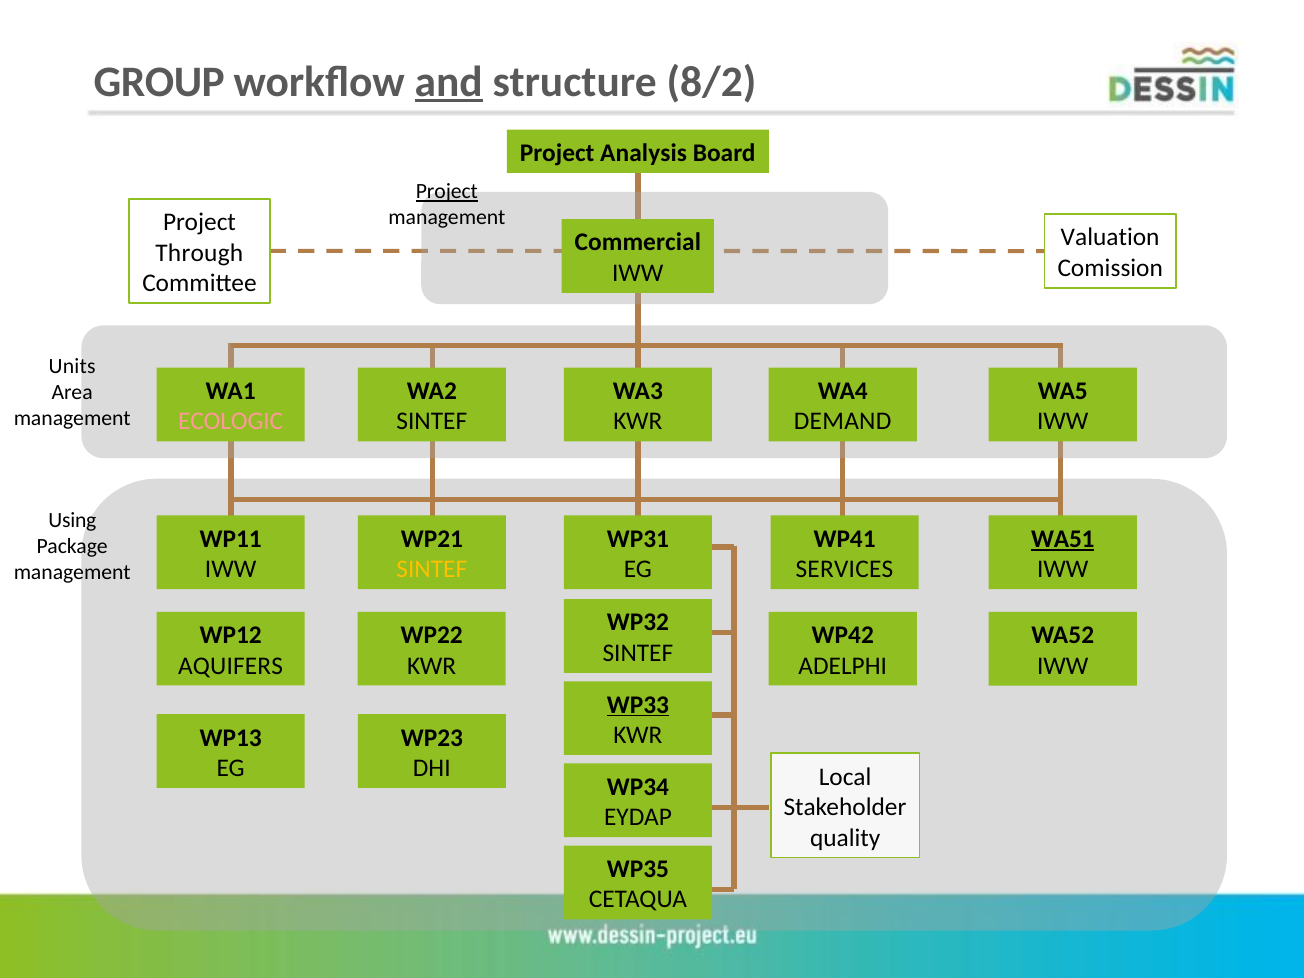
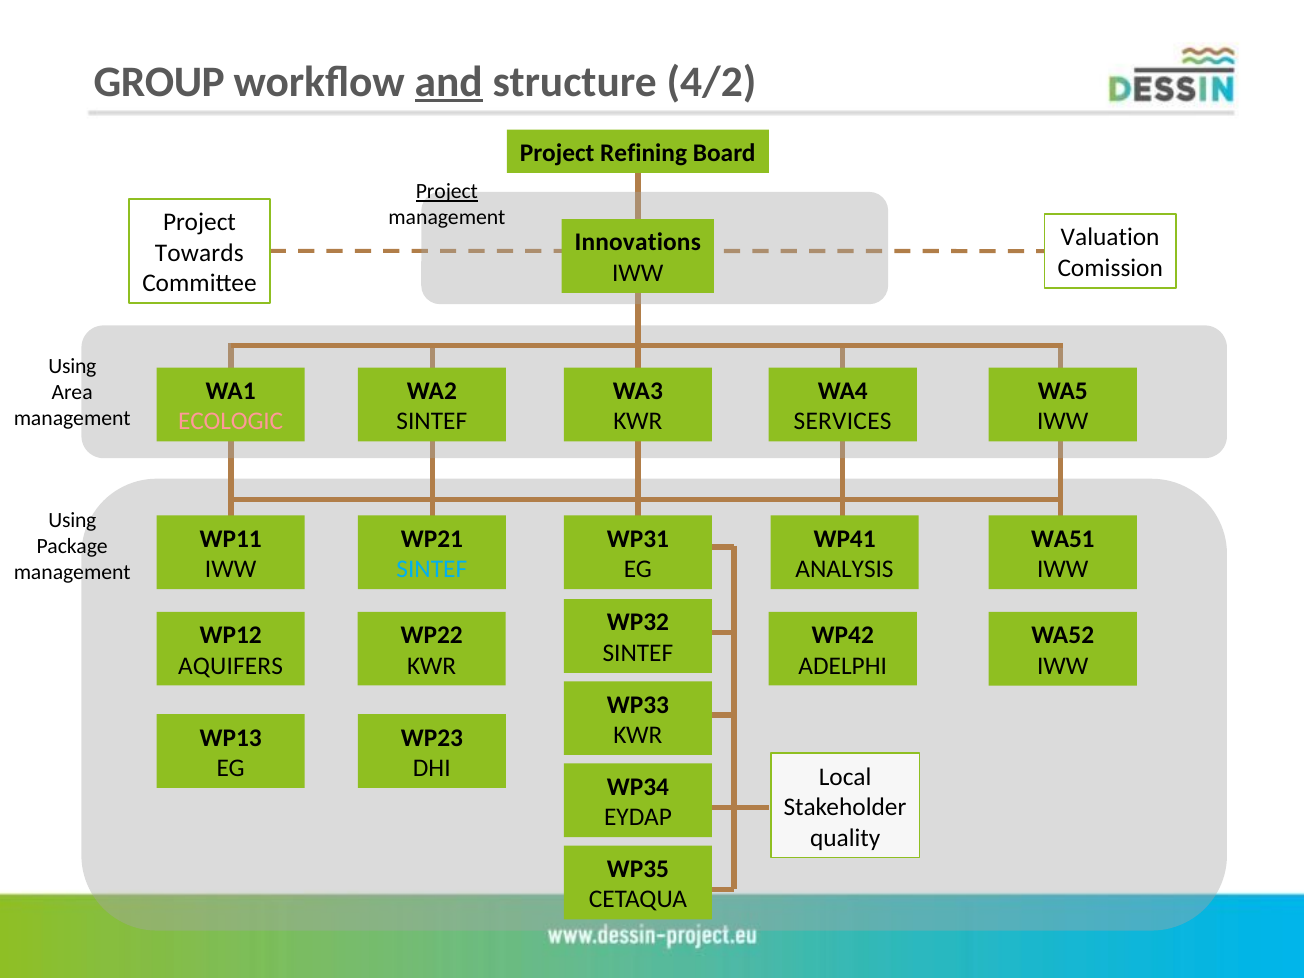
8/2: 8/2 -> 4/2 (712, 82)
Analysis: Analysis -> Refining (644, 153)
Commercial: Commercial -> Innovations (638, 243)
Through: Through -> Towards (199, 253)
Units: Units -> Using (72, 366)
DEMAND: DEMAND -> SERVICES (843, 422)
WA51 underline: present -> none (1063, 539)
SINTEF colour: yellow -> light blue (432, 569)
SERVICES: SERVICES -> ANALYSIS (845, 569)
WP33 underline: present -> none (638, 705)
